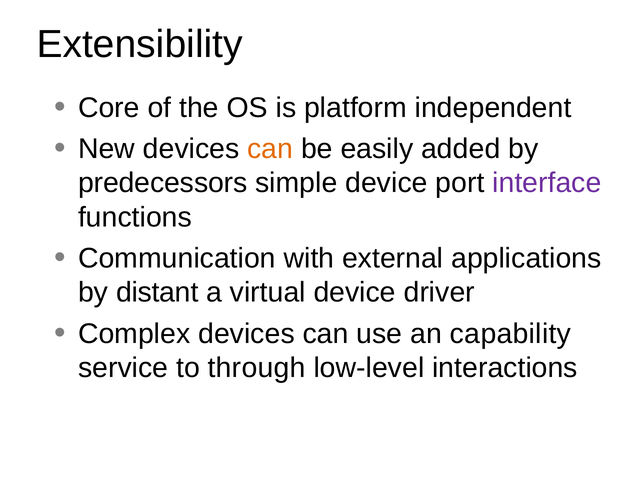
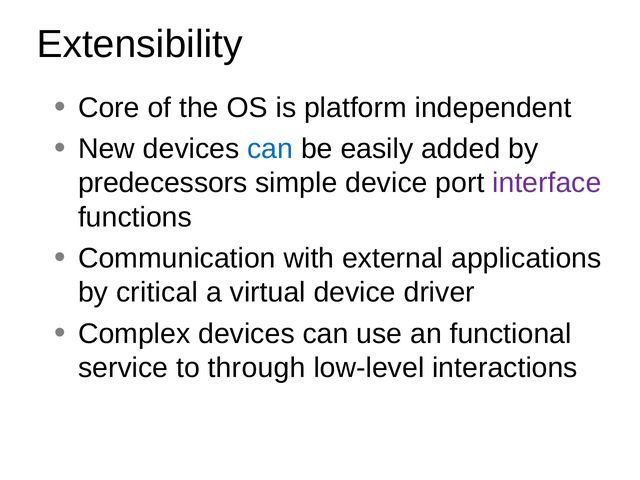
can colour: orange -> blue (270, 149)
distant: distant -> critical (157, 293)
capability: capability -> functional (511, 334)
